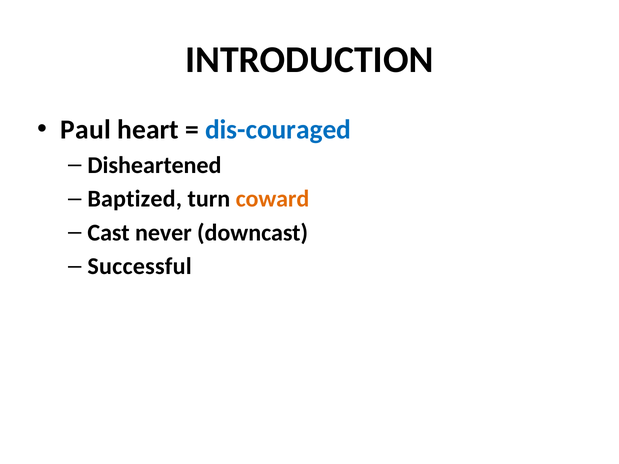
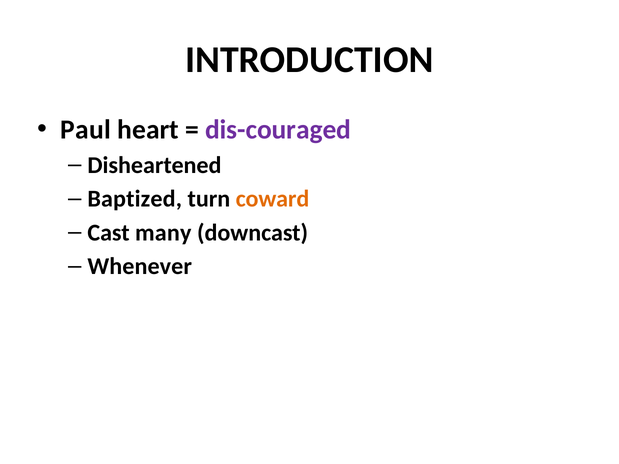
dis-couraged colour: blue -> purple (278, 130)
never: never -> many (163, 233)
Successful: Successful -> Whenever (140, 267)
